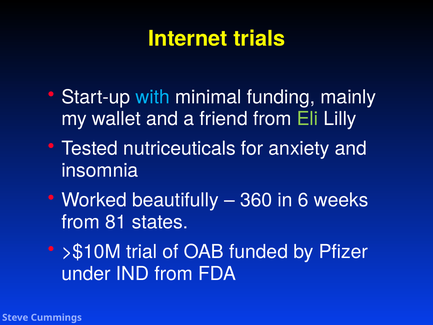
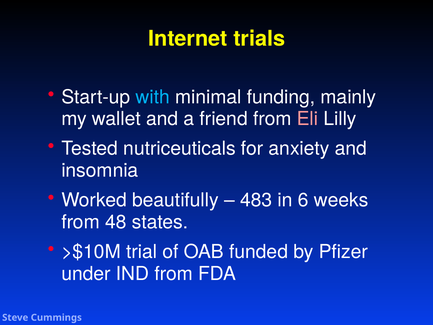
Eli colour: light green -> pink (308, 119)
360: 360 -> 483 (256, 200)
81: 81 -> 48 (116, 222)
